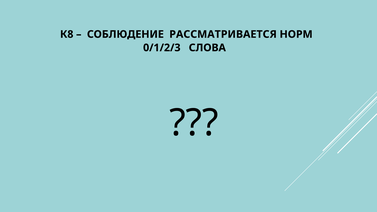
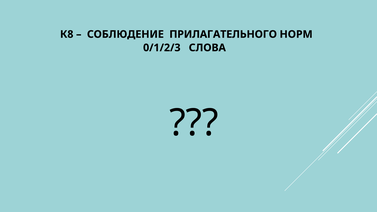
РАССМАТРИВАЕТСЯ: РАССМАТРИВАЕТСЯ -> ПРИЛАГАТЕЛЬНОГО (223, 34)
